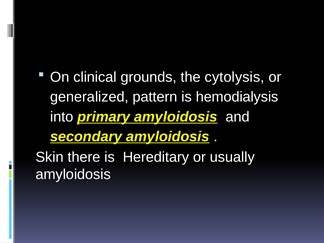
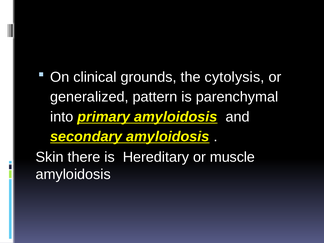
hemodialysis: hemodialysis -> parenchymal (237, 97)
usually: usually -> muscle (232, 157)
